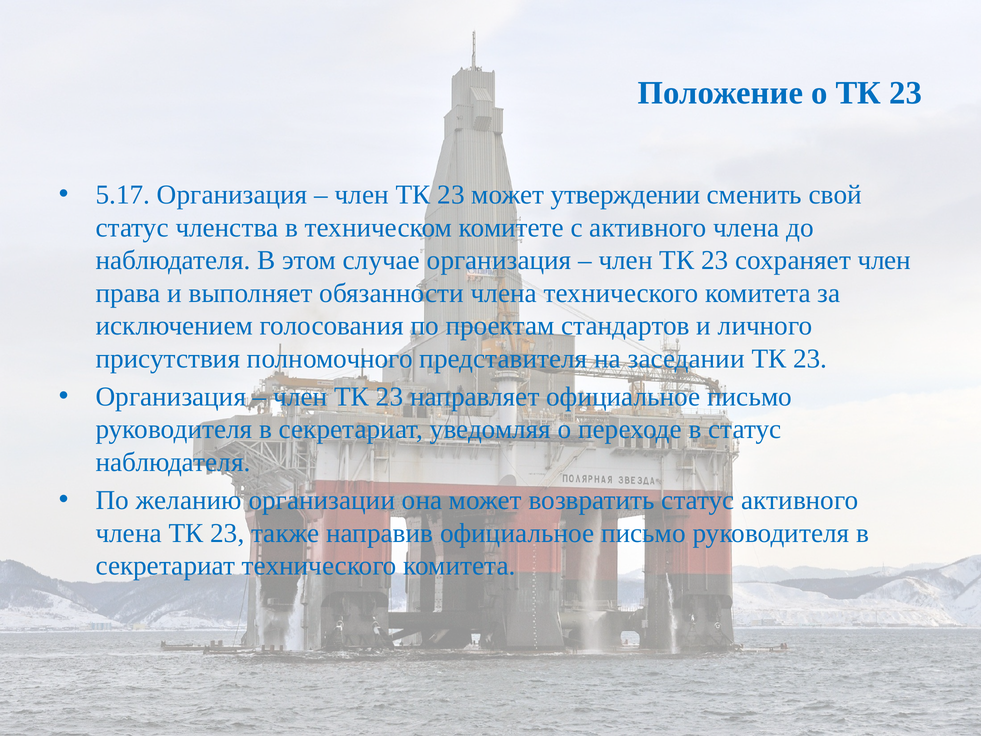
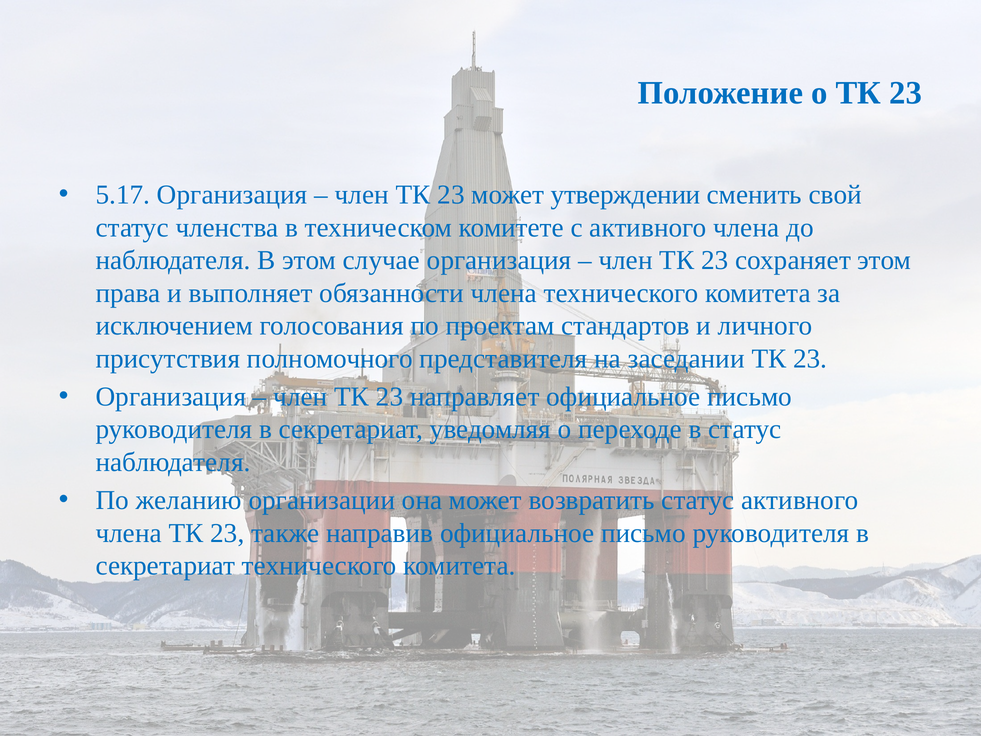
сохраняет член: член -> этом (884, 260)
